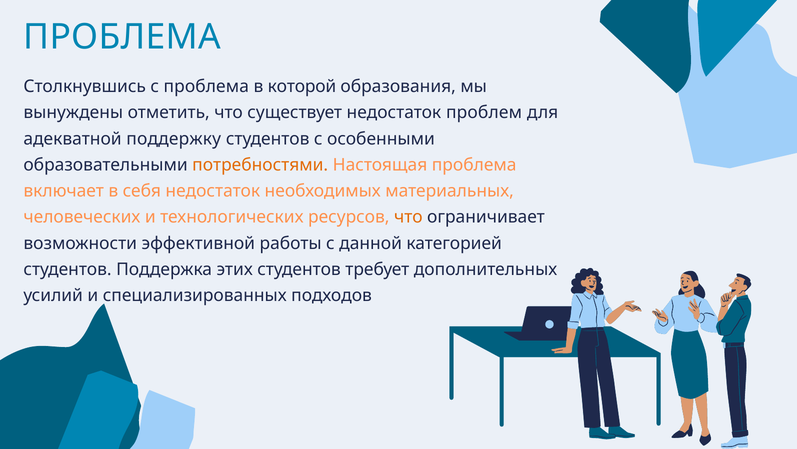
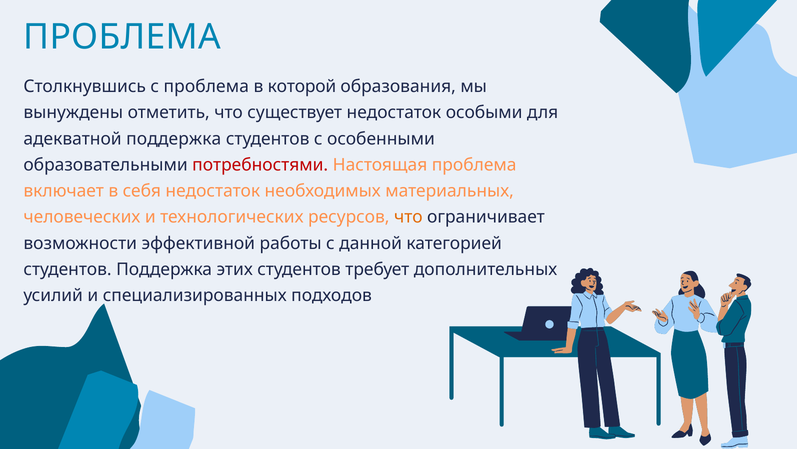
проблем: проблем -> особыми (484, 113)
адекватной поддержку: поддержку -> поддержка (174, 139)
потребностями colour: orange -> red (260, 165)
